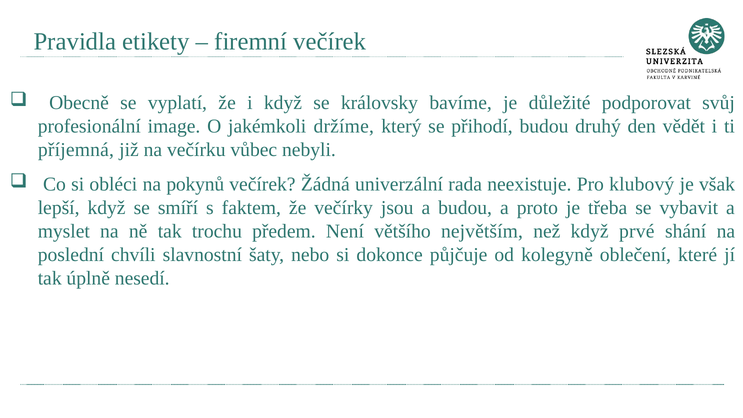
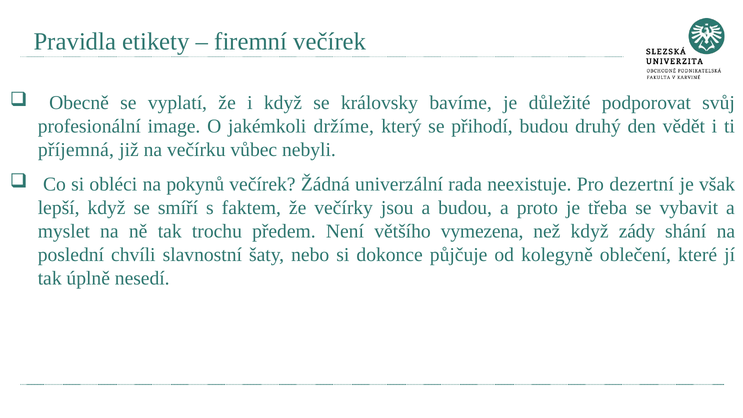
klubový: klubový -> dezertní (642, 184)
největším: největším -> vymezena (482, 231)
prvé: prvé -> zády (637, 231)
